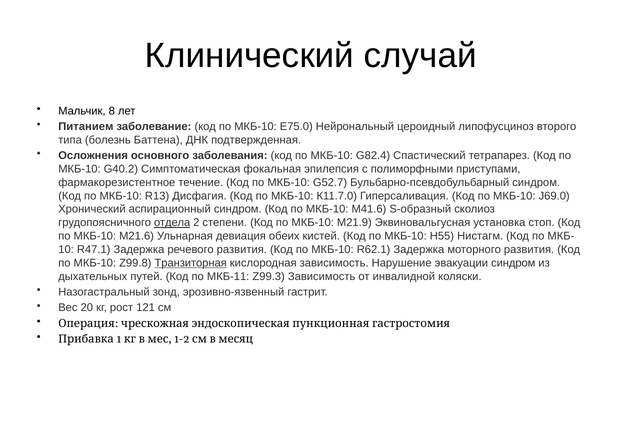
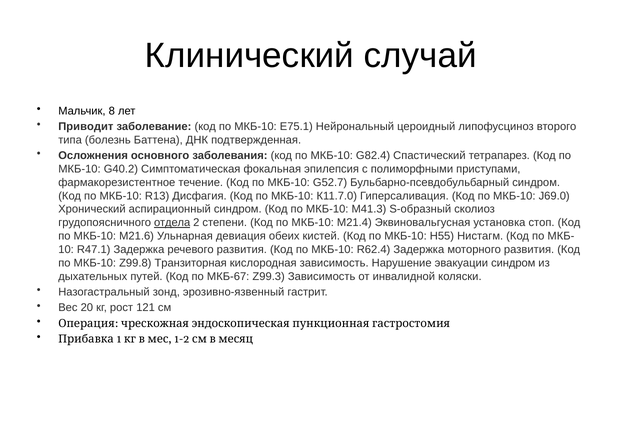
Питанием: Питанием -> Приводит (86, 126)
Е75.0: Е75.0 -> Е75.1 (296, 126)
M41.6: M41.6 -> M41.3 (369, 209)
М21.9: М21.9 -> М21.4 (354, 222)
R62.1: R62.1 -> R62.4 (374, 249)
Транзиторная underline: present -> none (191, 263)
МКБ-11: МКБ-11 -> МКБ-67 (228, 276)
